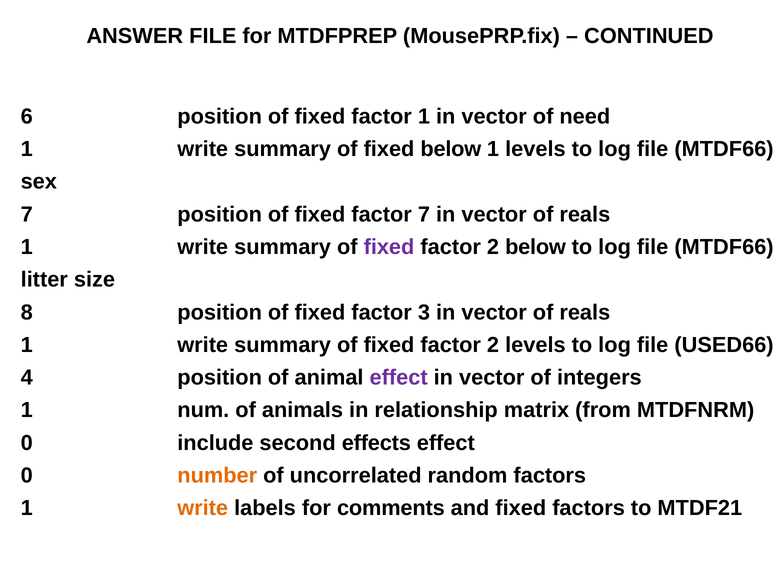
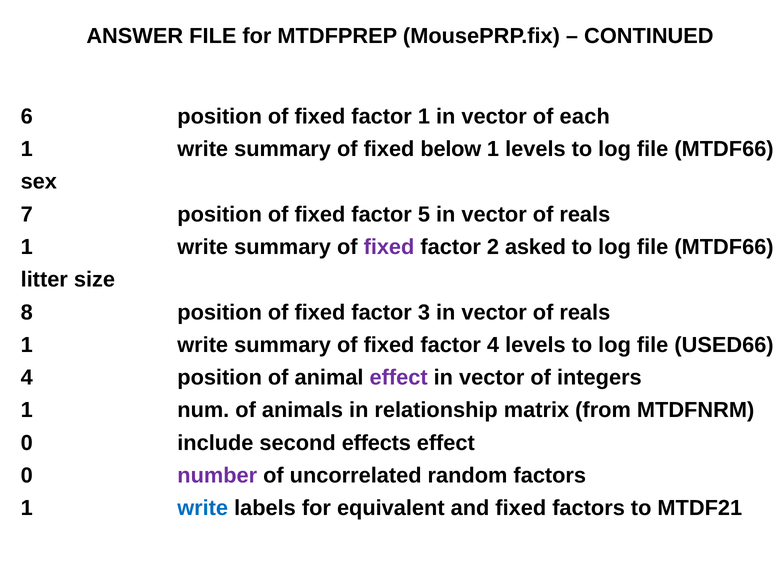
need: need -> each (585, 116)
factor 7: 7 -> 5 (424, 214)
2 below: below -> asked (536, 247)
2: 2 -> 4 (493, 345)
number colour: orange -> purple (217, 475)
write colour: orange -> blue (203, 508)
comments: comments -> equivalent (391, 508)
